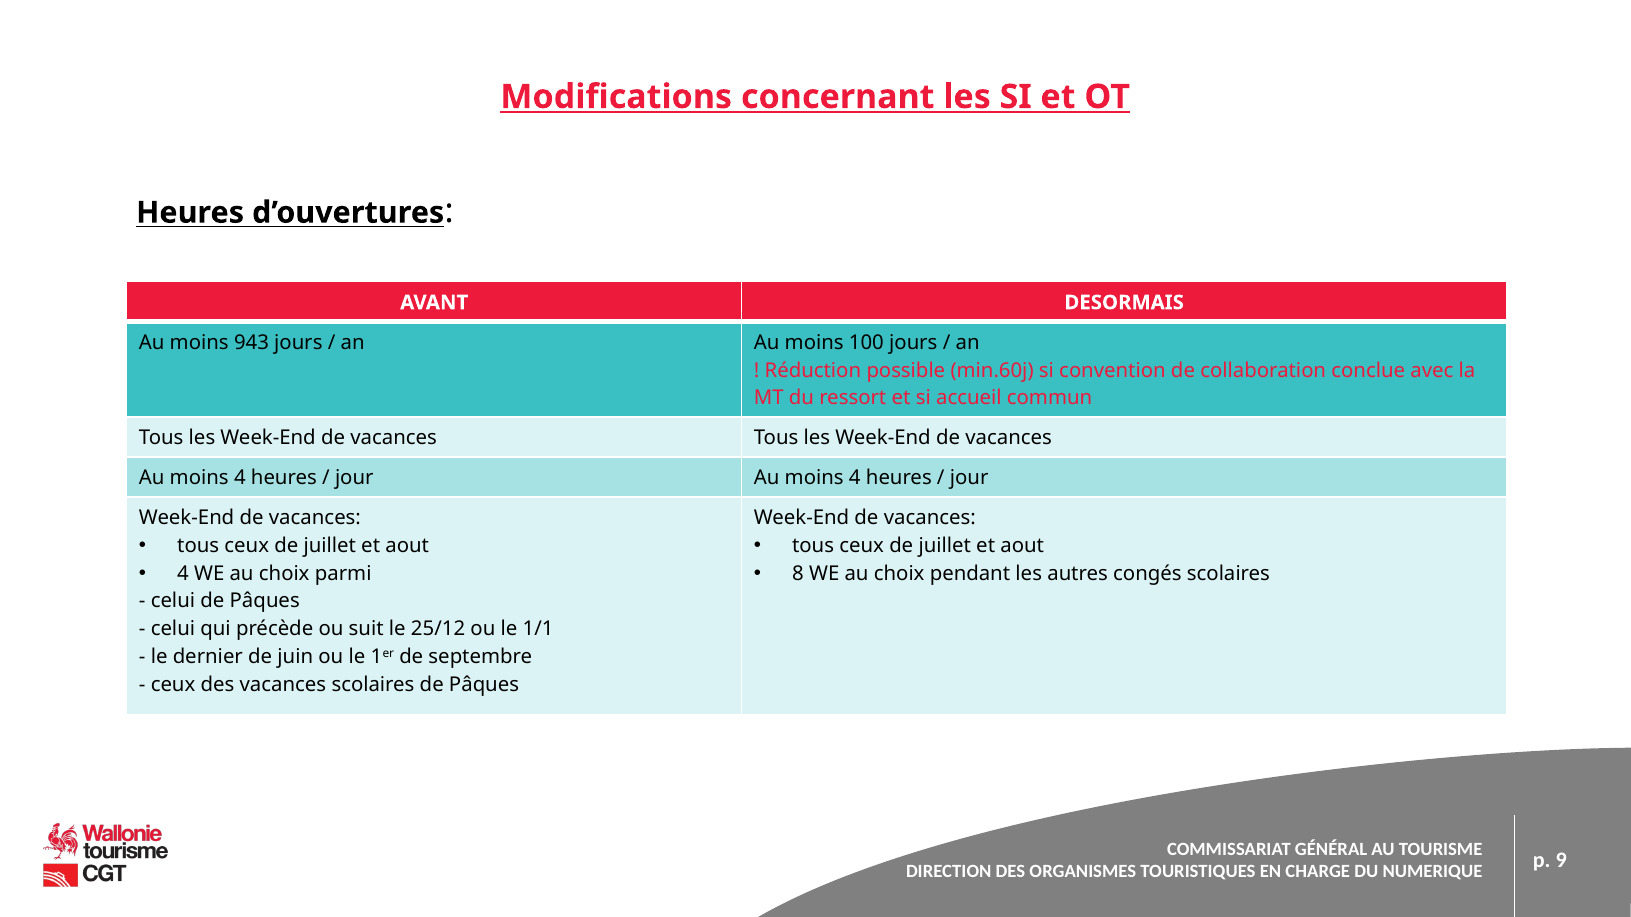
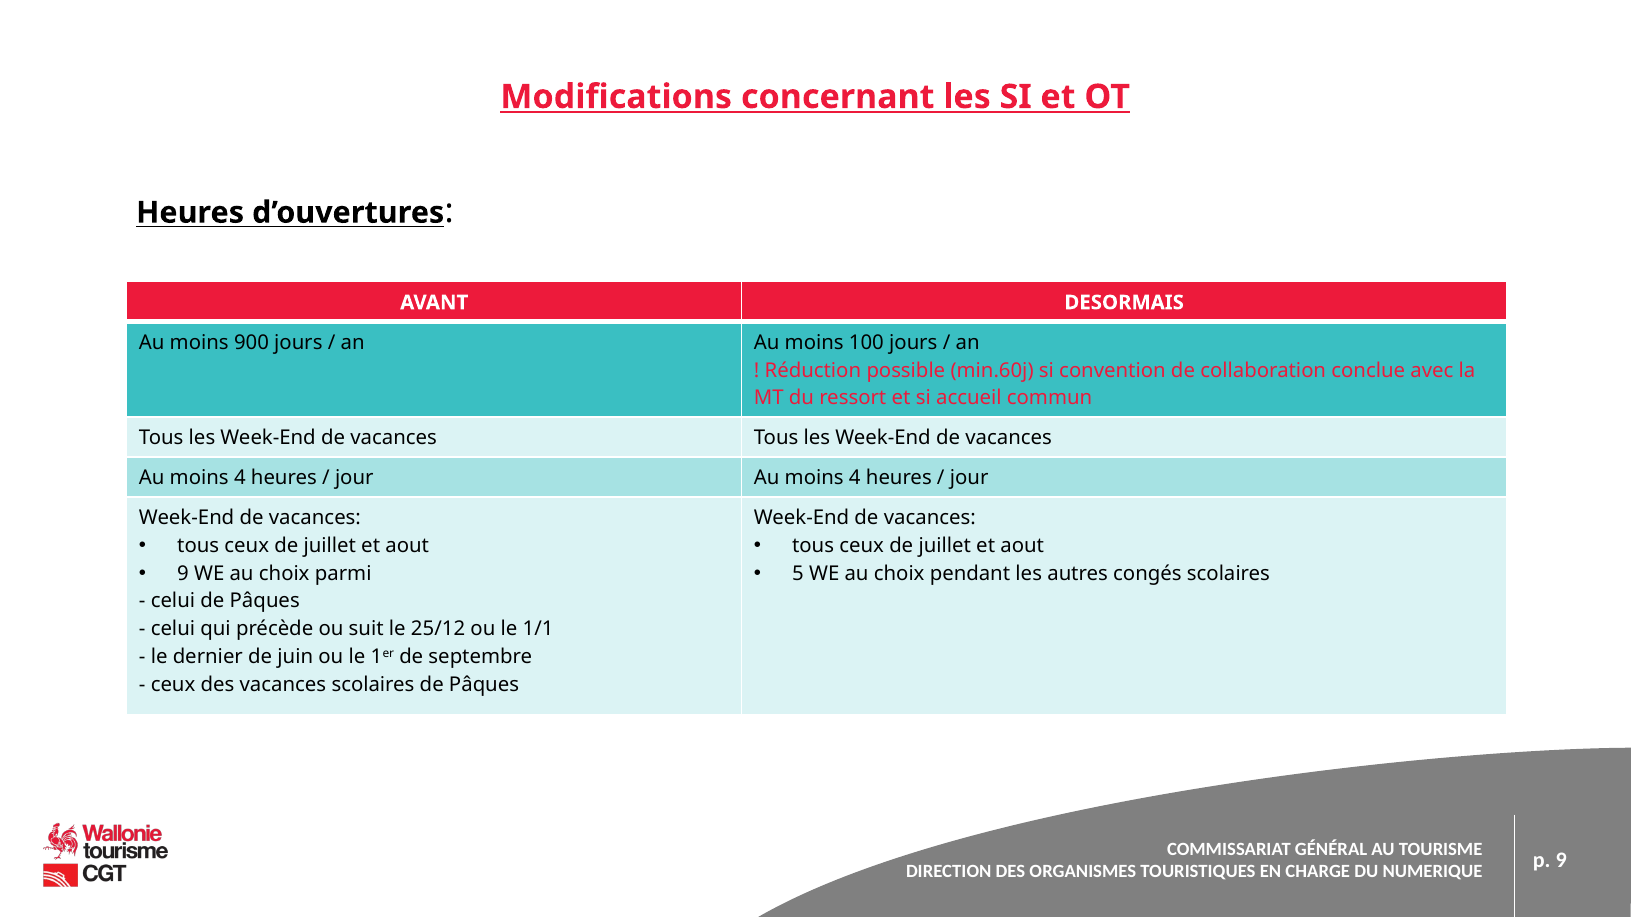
943: 943 -> 900 (252, 343)
4: 4 -> 9 (183, 574)
8: 8 -> 5 (798, 574)
